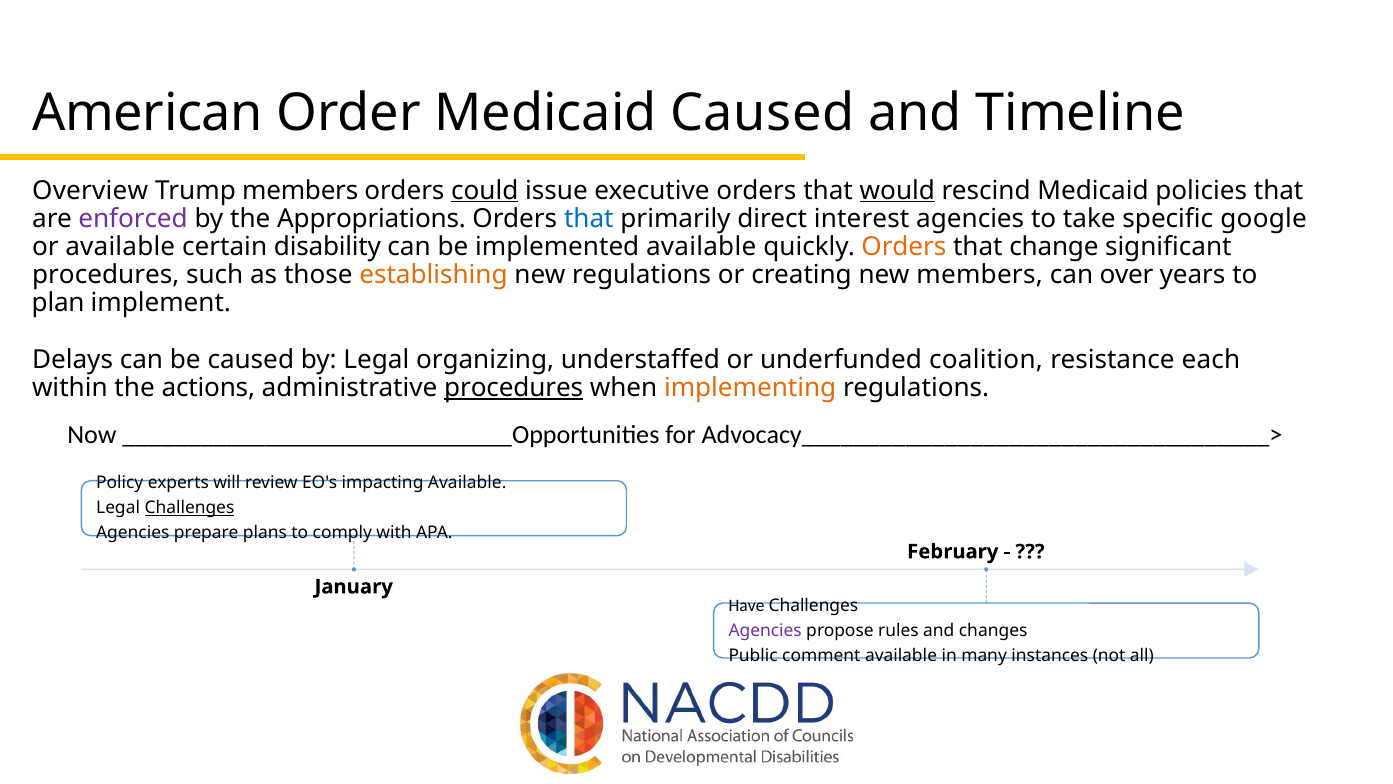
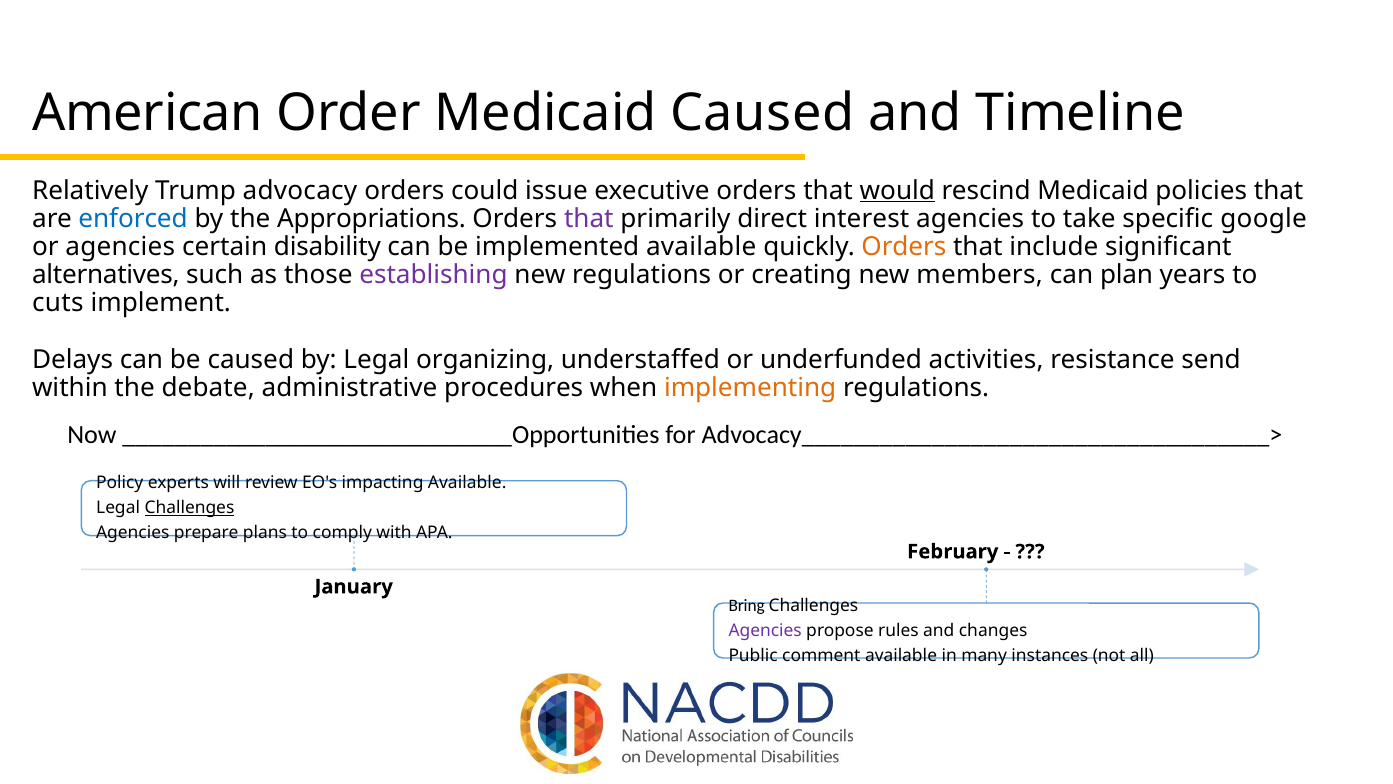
Overview: Overview -> Relatively (90, 190)
Trump members: members -> advocacy (300, 190)
could underline: present -> none (485, 190)
enforced colour: purple -> blue (133, 219)
that colour: blue -> purple (589, 219)
or available: available -> agencies (120, 247)
change: change -> include (1054, 247)
procedures: procedures -> alternatives (106, 275)
establishing colour: orange -> purple (433, 275)
over: over -> plan (1127, 275)
plan: plan -> cuts (58, 303)
coalition: coalition -> activities (986, 360)
each: each -> send (1211, 360)
actions: actions -> debate (208, 388)
procedures underline: present -> none (514, 388)
Have: Have -> Bring (747, 605)
